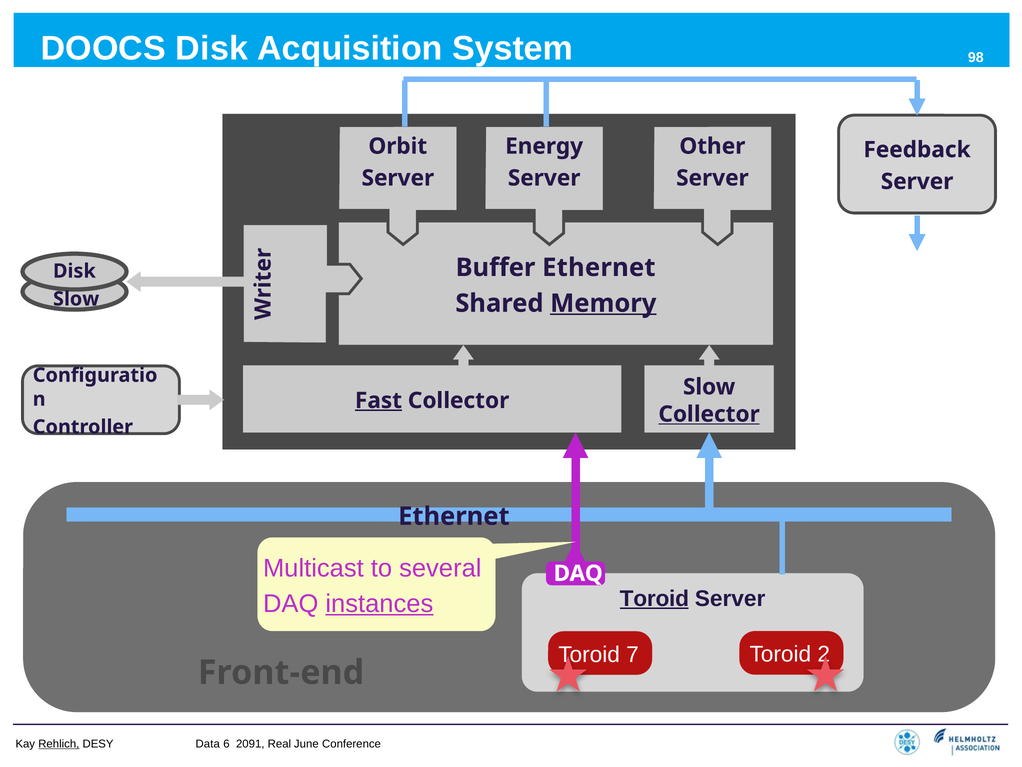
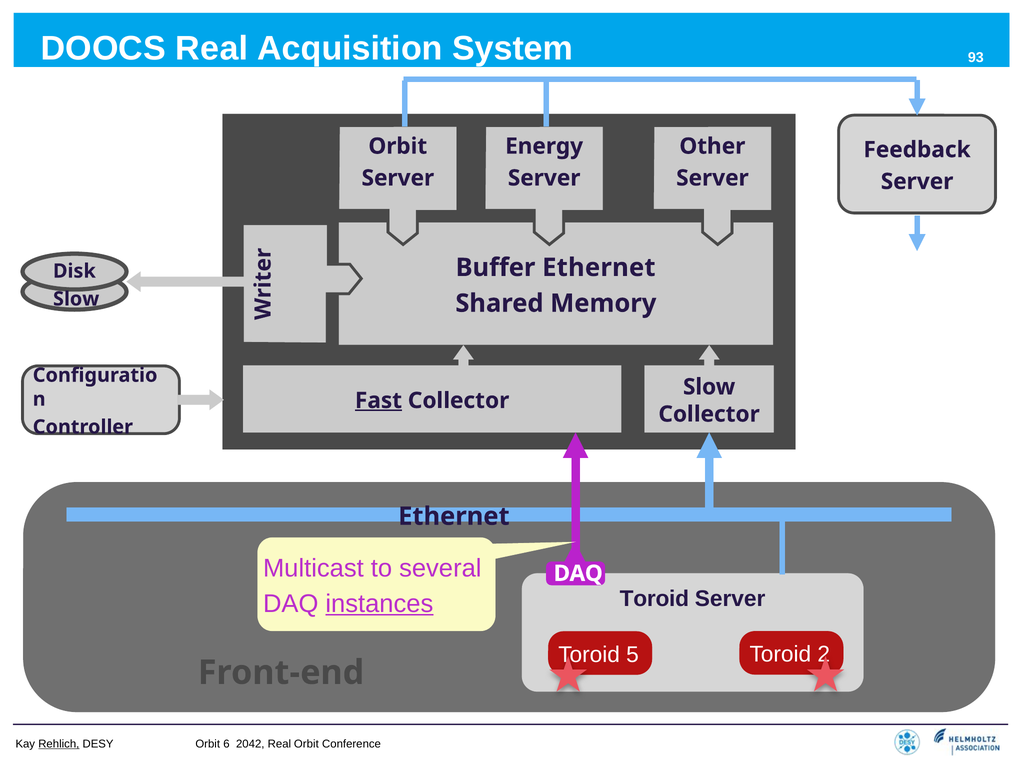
DOOCS Disk: Disk -> Real (212, 48)
98: 98 -> 93 (976, 57)
Memory underline: present -> none (603, 303)
Collector underline: present -> none (709, 414)
Toroid underline: present -> none (654, 598)
7: 7 -> 5 (633, 654)
DESY Data: Data -> Orbit (208, 743)
2091: 2091 -> 2042 (250, 743)
Real June: June -> Orbit (306, 743)
